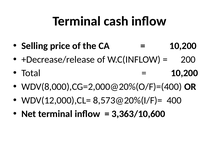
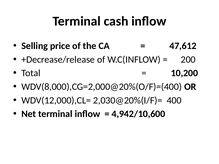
10,200: 10,200 -> 47,612 (183, 46)
8,573@20%(I/F)=: 8,573@20%(I/F)= -> 2,030@20%(I/F)= (128, 100)
3,363/10,600: 3,363/10,600 -> 4,942/10,600 (138, 114)
